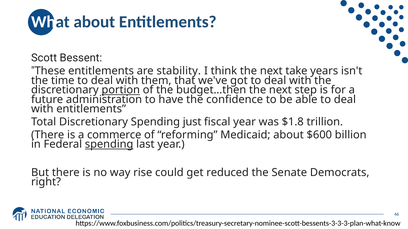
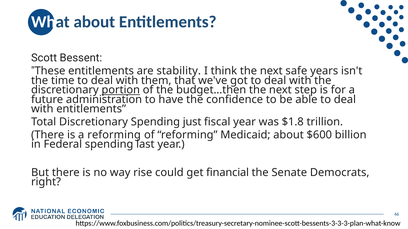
take: take -> safe (296, 71)
a commerce: commerce -> reforming (114, 135)
spending underline: present -> none (109, 145)
reduced: reduced -> financial (228, 173)
